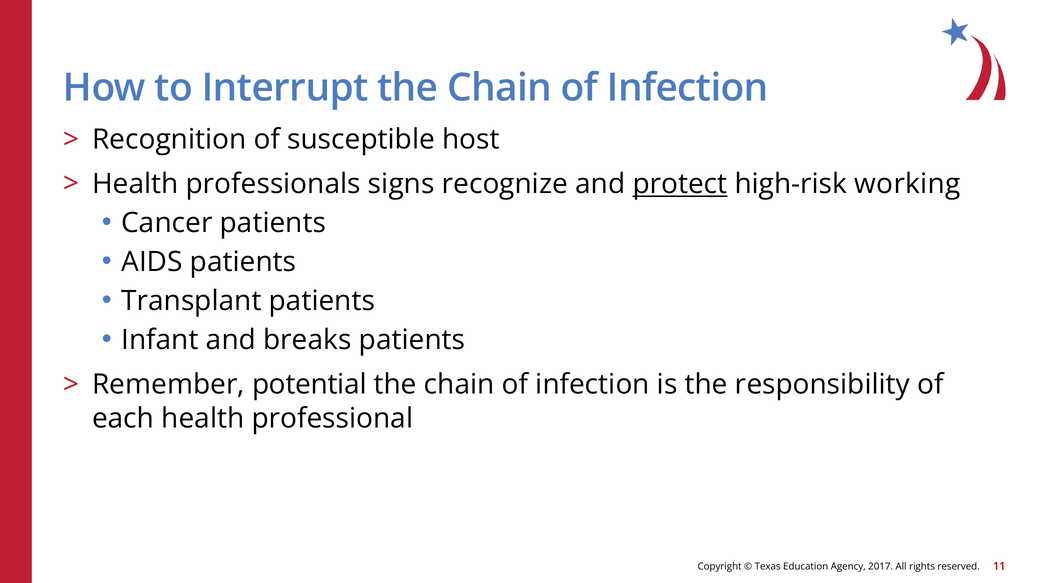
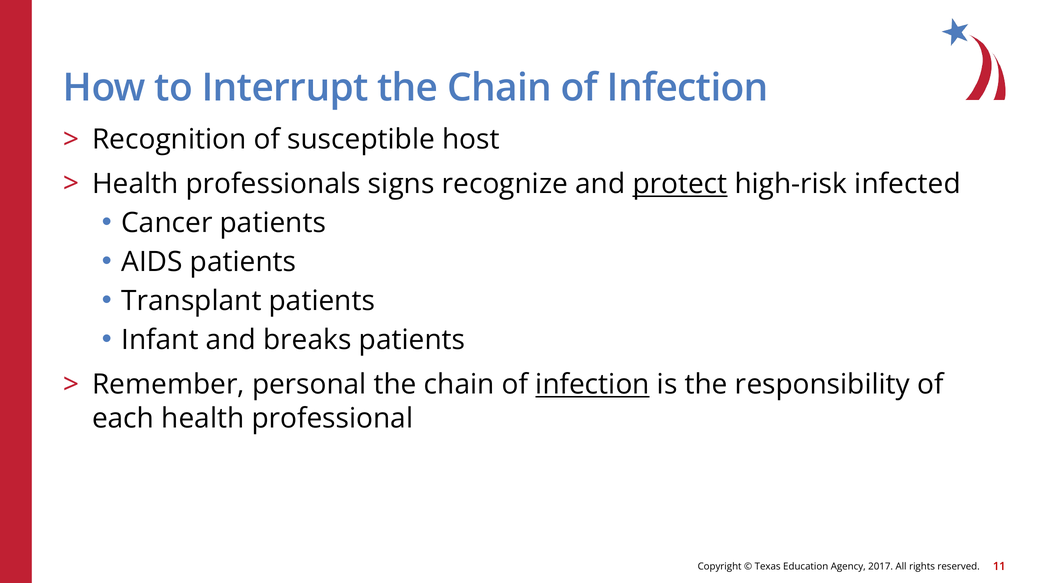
working: working -> infected (908, 184)
potential: potential -> personal (309, 385)
infection underline: none -> present (593, 385)
